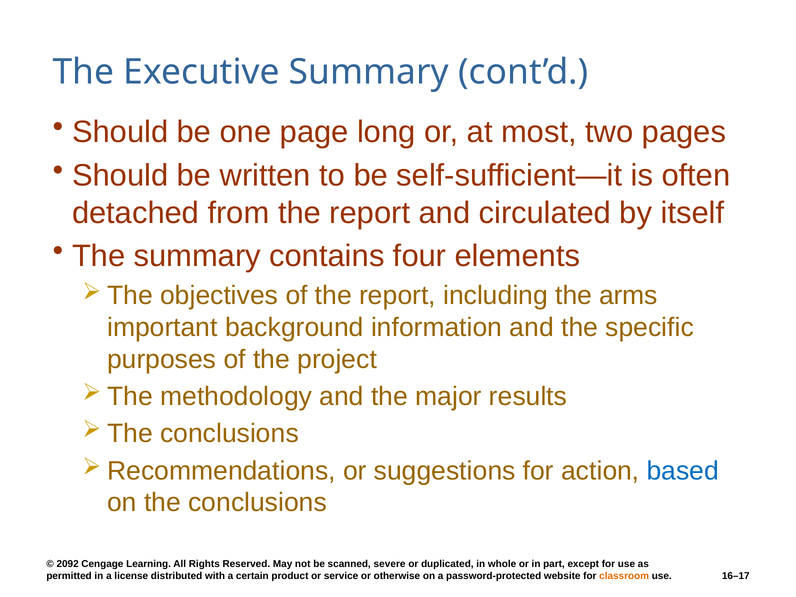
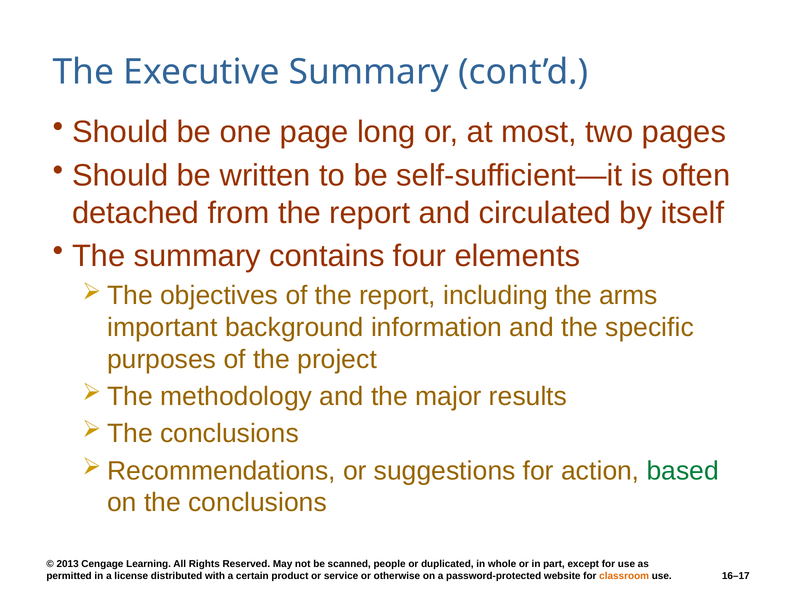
based colour: blue -> green (683, 471)
2092: 2092 -> 2013 (68, 564)
severe: severe -> people (390, 564)
